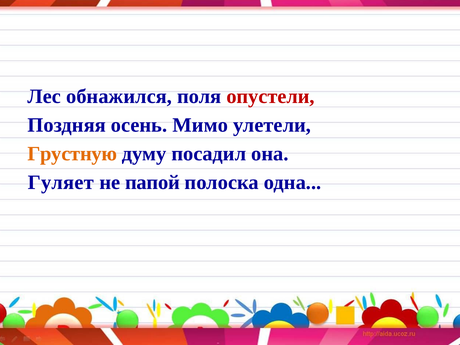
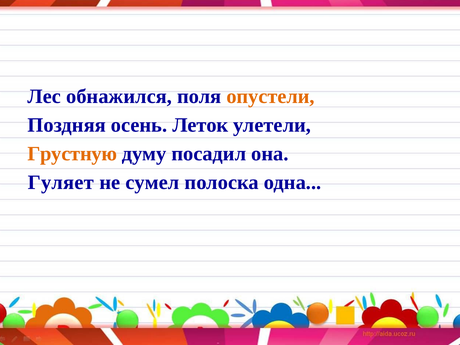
опустели colour: red -> orange (271, 96)
Мимо: Мимо -> Леток (200, 125)
папой: папой -> сумел (152, 182)
